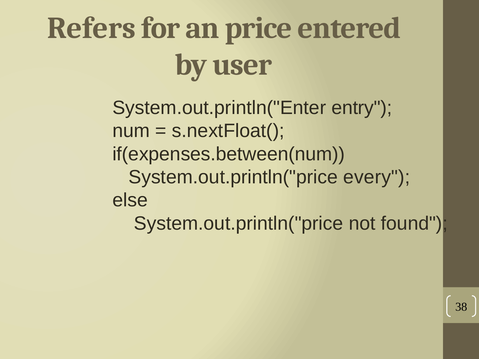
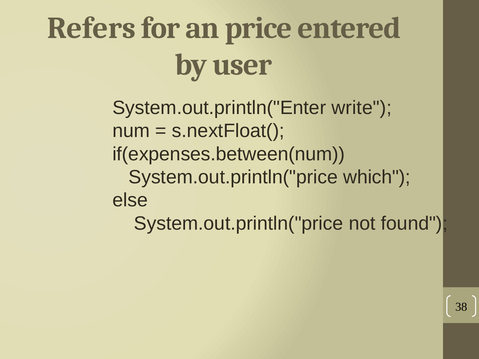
entry: entry -> write (362, 108)
every: every -> which (377, 177)
